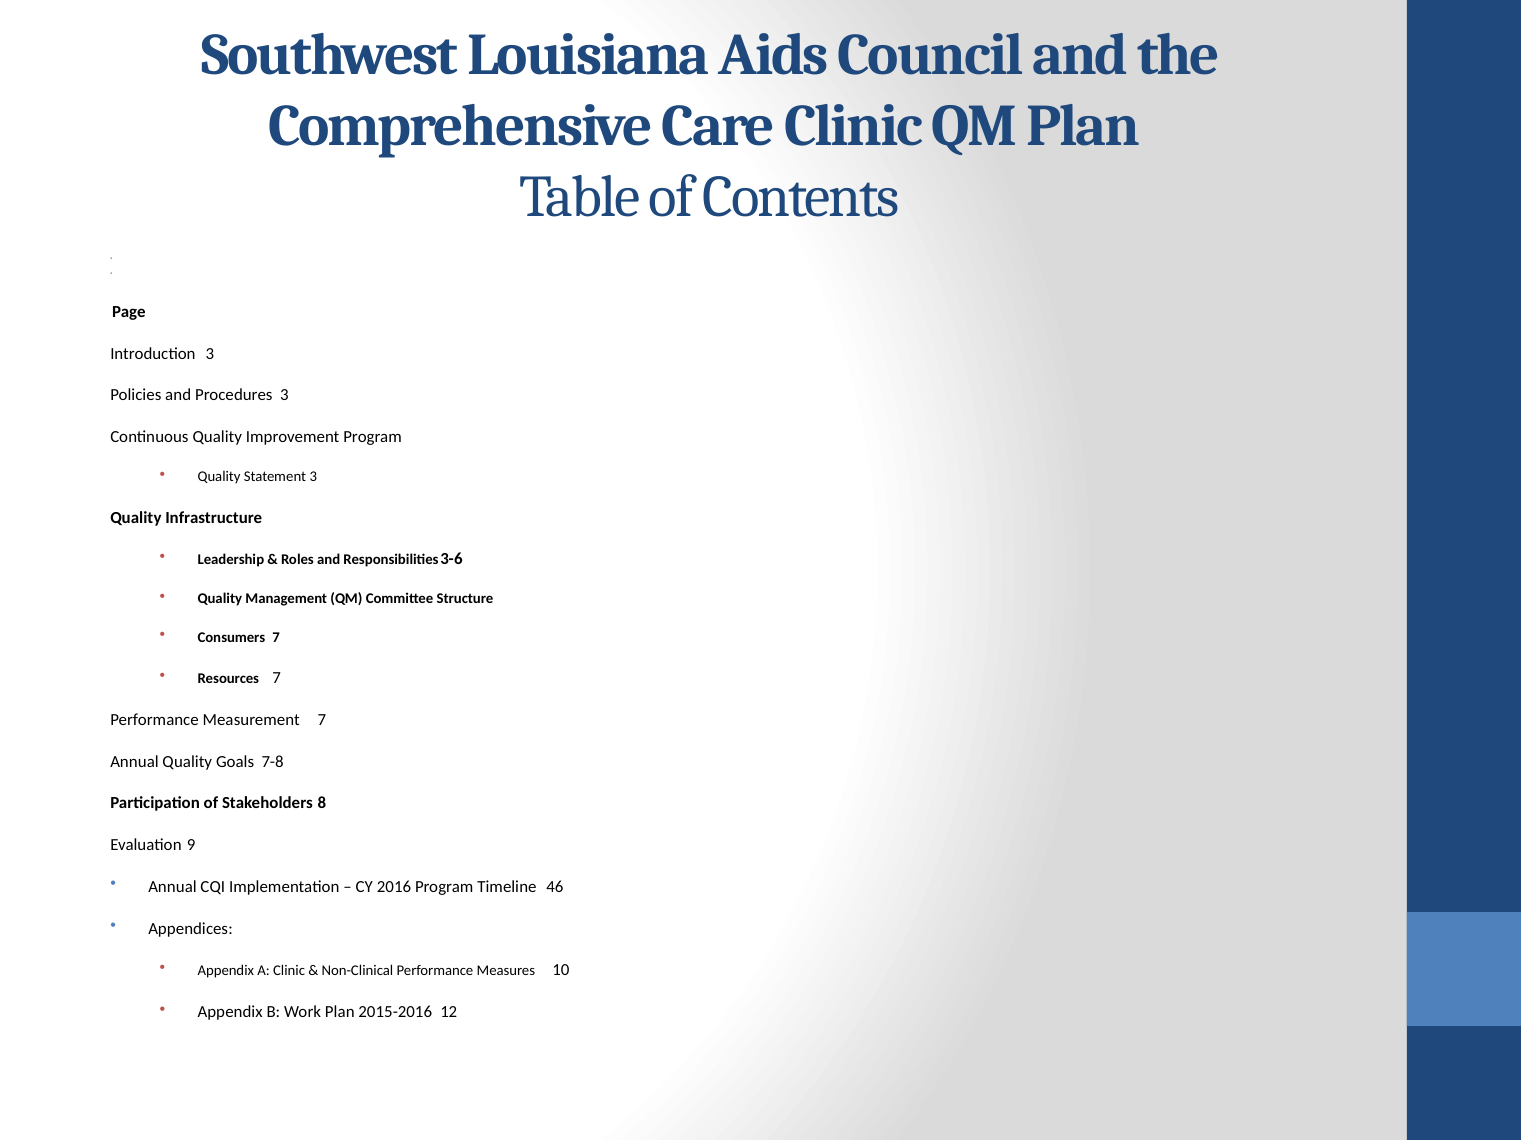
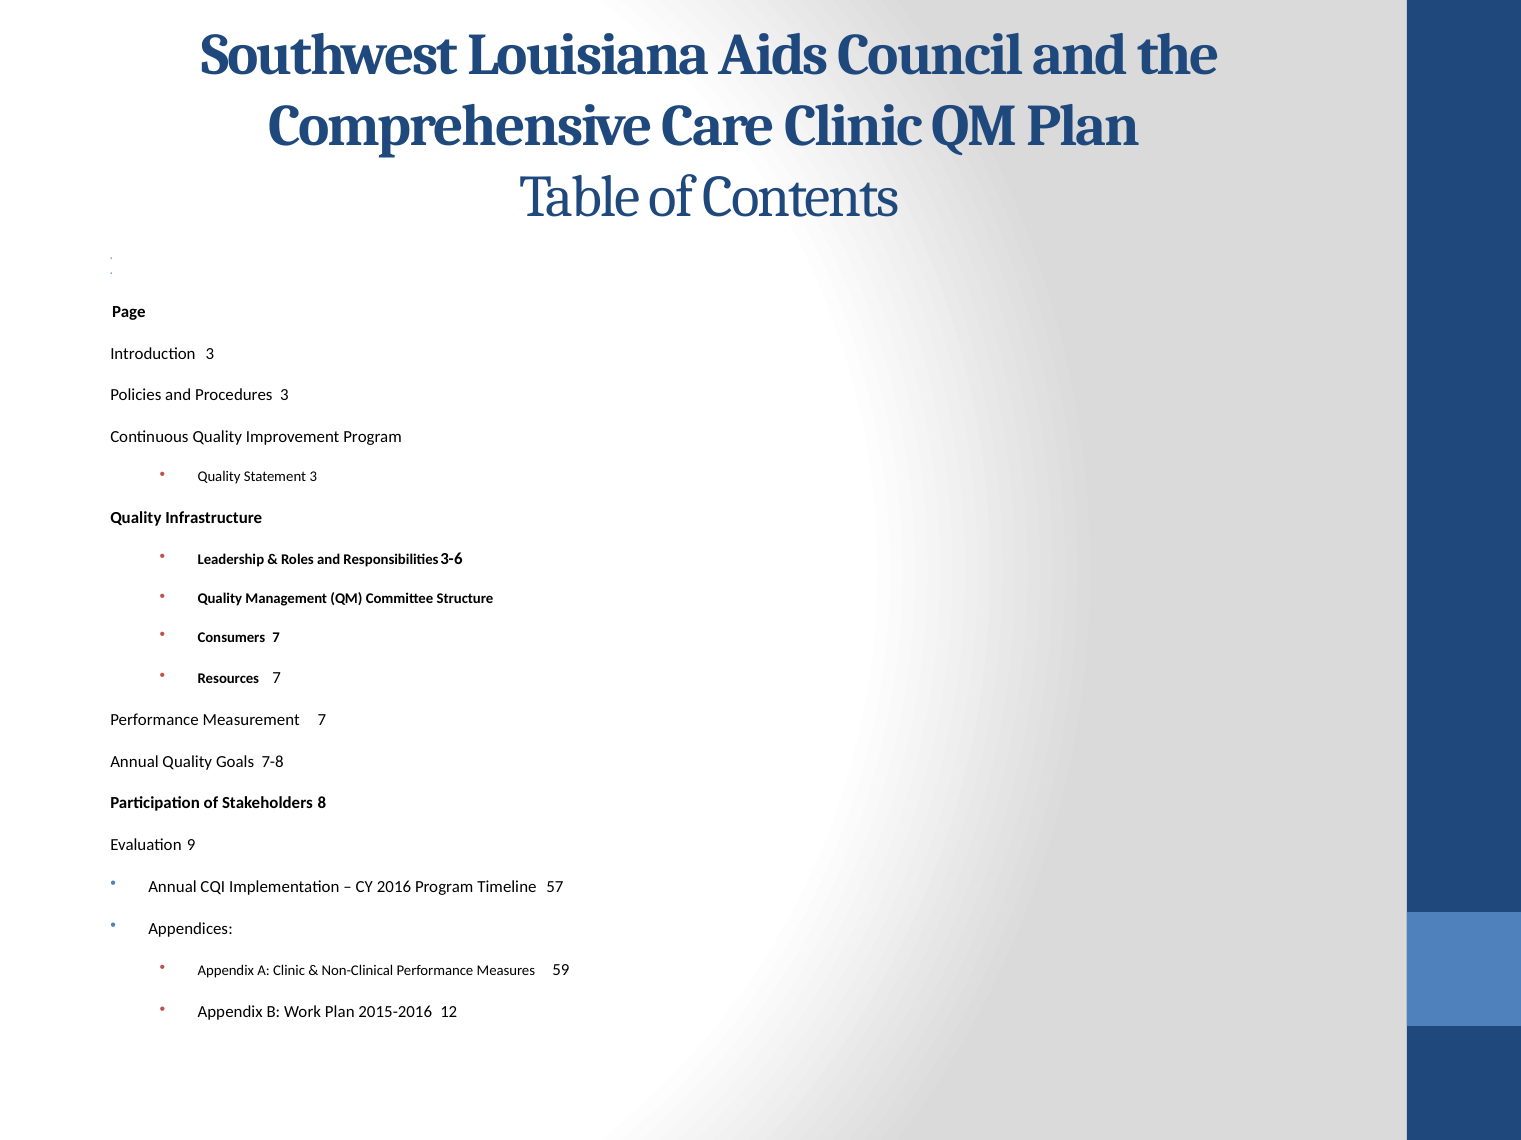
46: 46 -> 57 (555, 887)
10: 10 -> 59 (561, 971)
